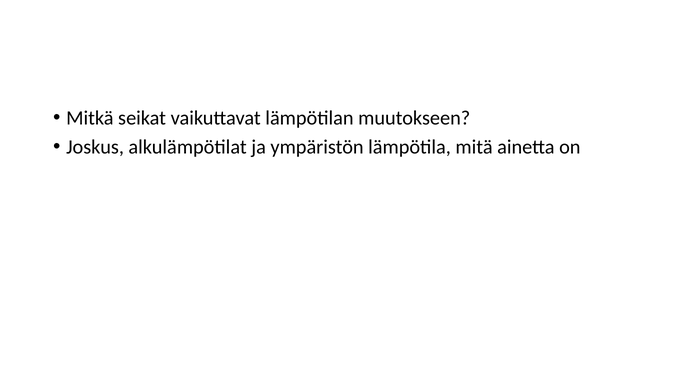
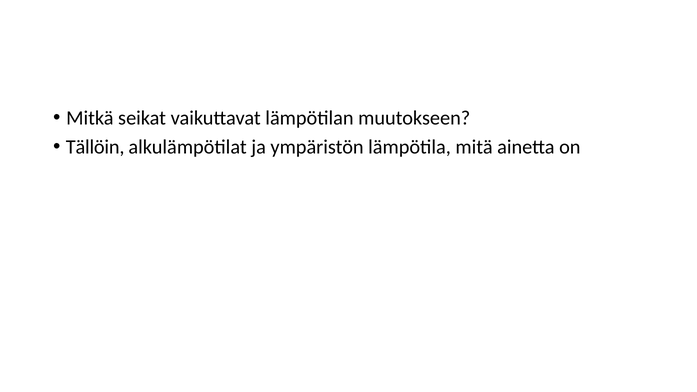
Joskus: Joskus -> Tällöin (95, 147)
